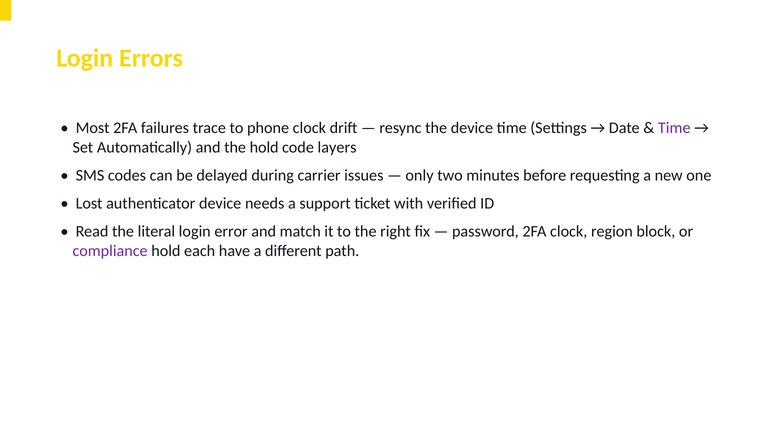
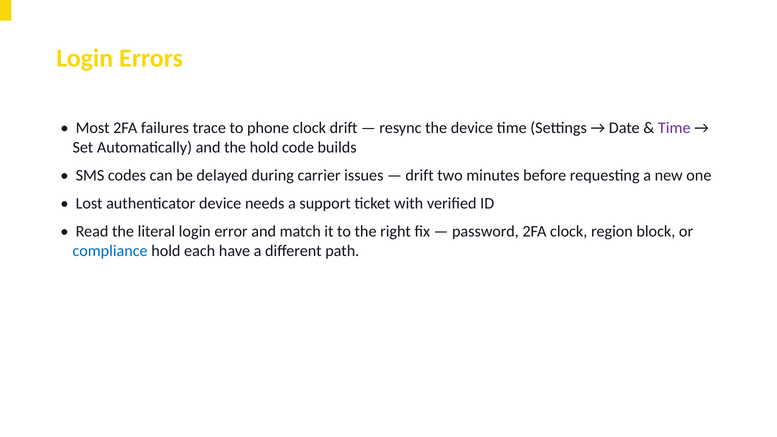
layers: layers -> builds (337, 147)
only: only -> drift (420, 175)
compliance colour: purple -> blue (110, 251)
